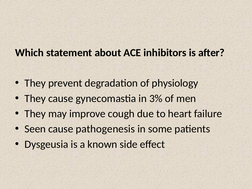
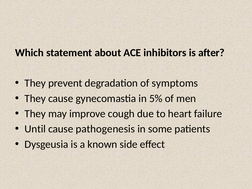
physiology: physiology -> symptoms (175, 83)
3%: 3% -> 5% (156, 98)
Seen: Seen -> Until (35, 129)
